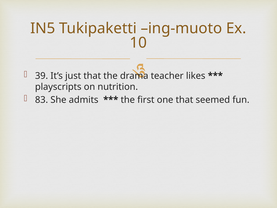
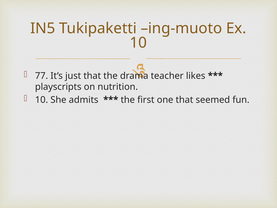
39: 39 -> 77 (42, 76)
83: 83 -> 10 (42, 100)
